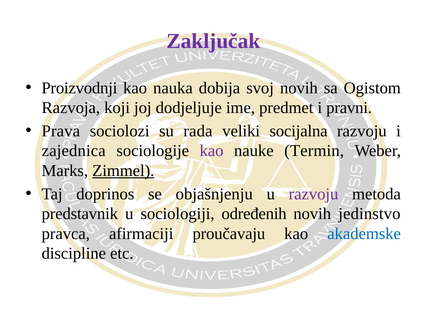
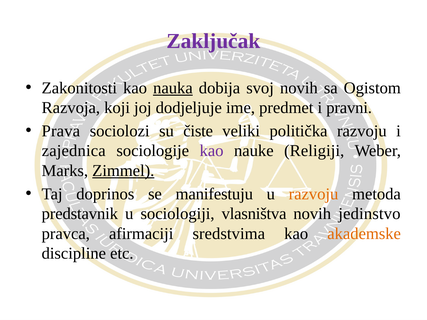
Proizvodnji: Proizvodnji -> Zakonitosti (79, 88)
nauka underline: none -> present (173, 88)
rada: rada -> čiste (198, 131)
socijalna: socijalna -> politička (299, 131)
Termin: Termin -> Religiji (314, 151)
objašnjenju: objašnjenju -> manifestuju (214, 194)
razvoju colour: purple -> orange (314, 194)
određenih: određenih -> vlasništva (254, 214)
proučavaju: proučavaju -> sredstvima (229, 234)
akademske colour: blue -> orange (364, 234)
